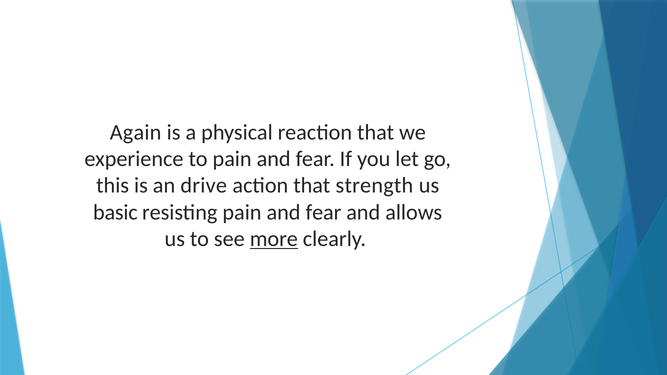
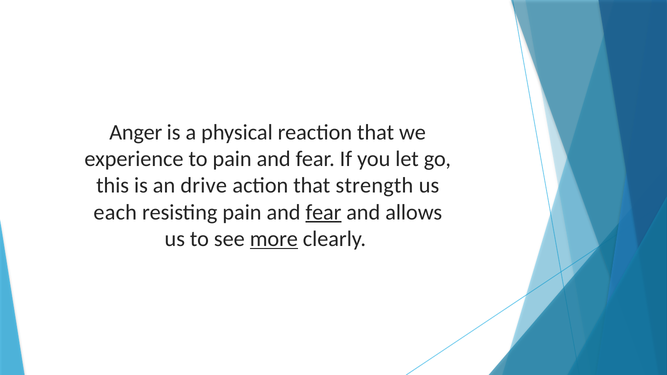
Again: Again -> Anger (136, 132)
basic: basic -> each (115, 212)
fear underline: none -> present (323, 212)
